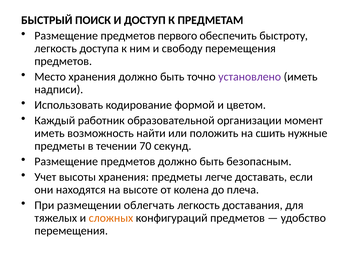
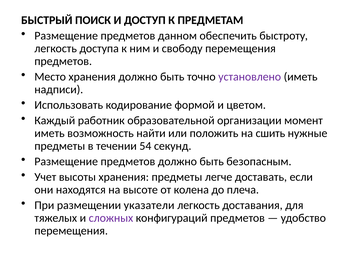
первого: первого -> данном (177, 36)
70: 70 -> 54 (145, 146)
облегчать: облегчать -> указатели (149, 205)
сложных colour: orange -> purple (111, 218)
